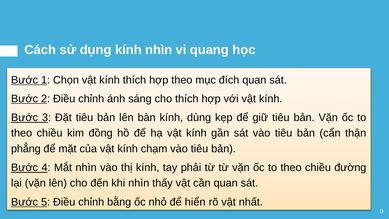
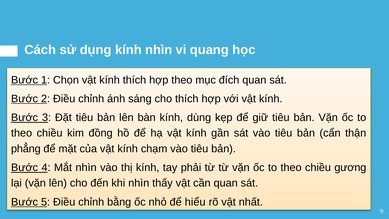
đường: đường -> gương (350, 167)
hiển: hiển -> hiểu (195, 202)
